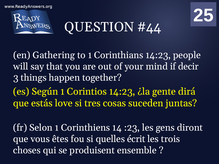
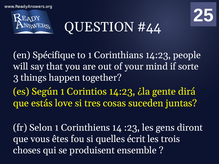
Gathering: Gathering -> Spécifique (54, 55)
decir: decir -> sorte (188, 67)
